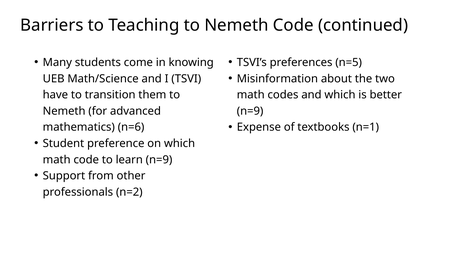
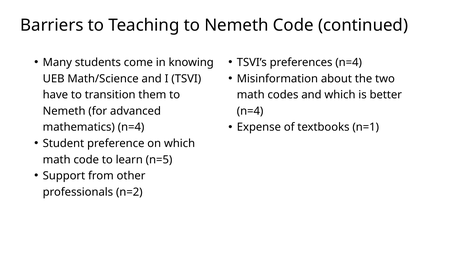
preferences n=5: n=5 -> n=4 (349, 63)
n=9: n=9 -> n=4 (250, 111)
mathematics n=6: n=6 -> n=4 (131, 127)
learn n=9: n=9 -> n=5 (159, 160)
